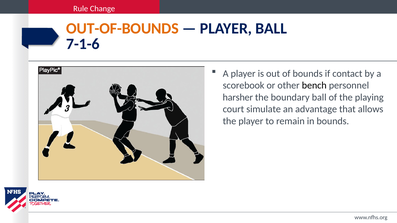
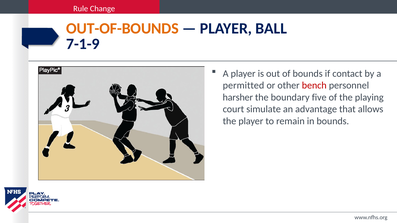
7-1-6: 7-1-6 -> 7-1-9 (83, 44)
scorebook: scorebook -> permitted (243, 86)
bench colour: black -> red (314, 86)
boundary ball: ball -> five (319, 97)
